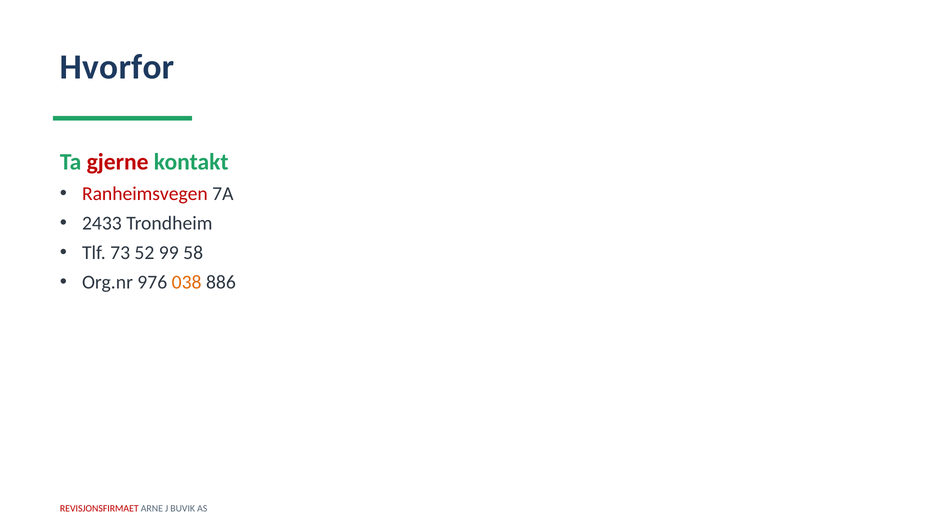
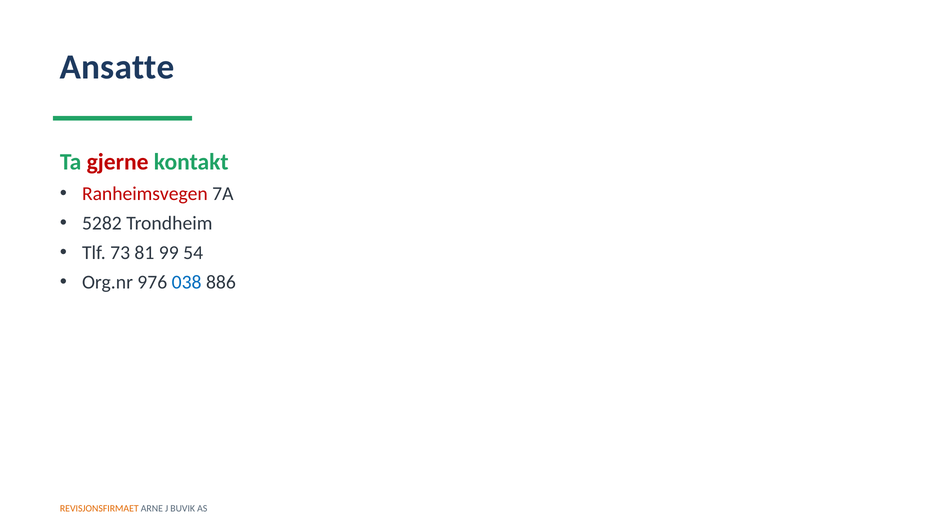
Hvorfor: Hvorfor -> Ansatte (117, 67)
2433: 2433 -> 5282 (102, 223)
52: 52 -> 81 (144, 253)
58: 58 -> 54 (193, 253)
038 colour: orange -> blue (187, 282)
REVISJONSFIRMAET colour: red -> orange (99, 508)
